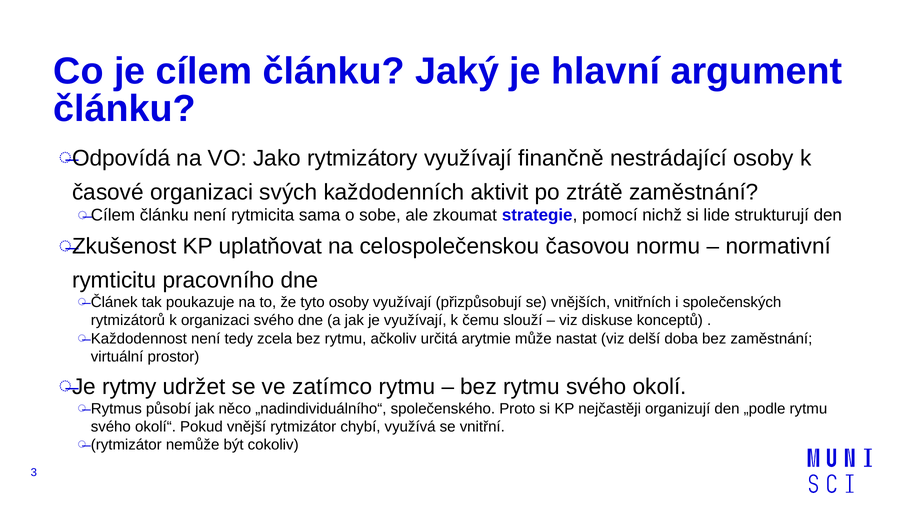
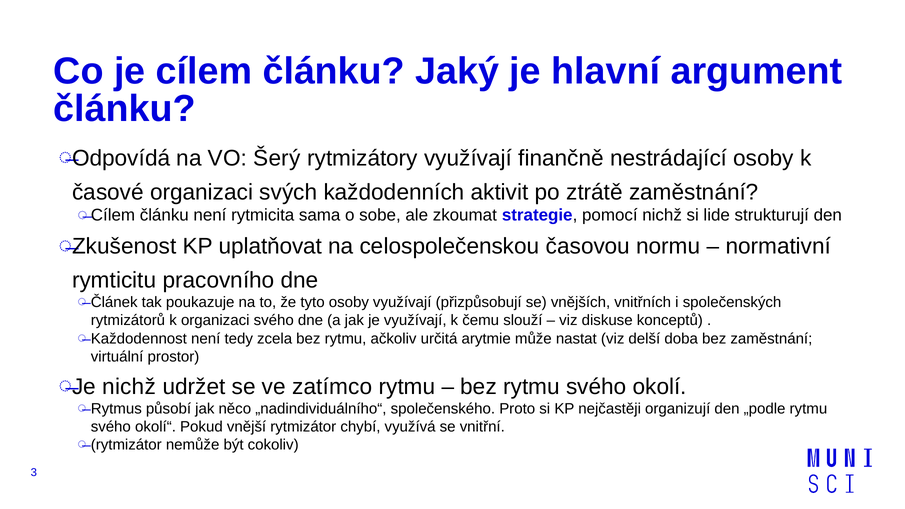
Jako: Jako -> Šerý (277, 158)
Je rytmy: rytmy -> nichž (129, 387)
